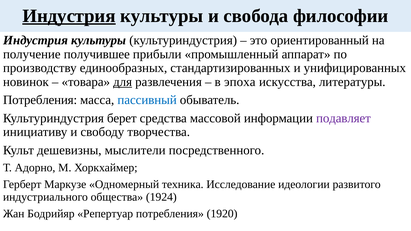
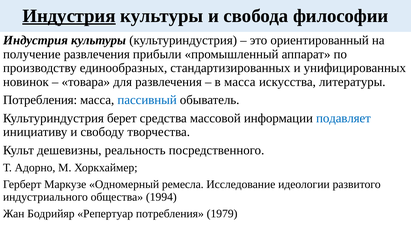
получение получившее: получившее -> развлечения (97, 54)
для underline: present -> none (123, 82)
в эпоха: эпоха -> масса (240, 82)
подавляет colour: purple -> blue (343, 118)
мыслители: мыслители -> реальность (135, 150)
техника: техника -> ремесла (183, 185)
1924: 1924 -> 1994 (161, 197)
1920: 1920 -> 1979 (222, 214)
